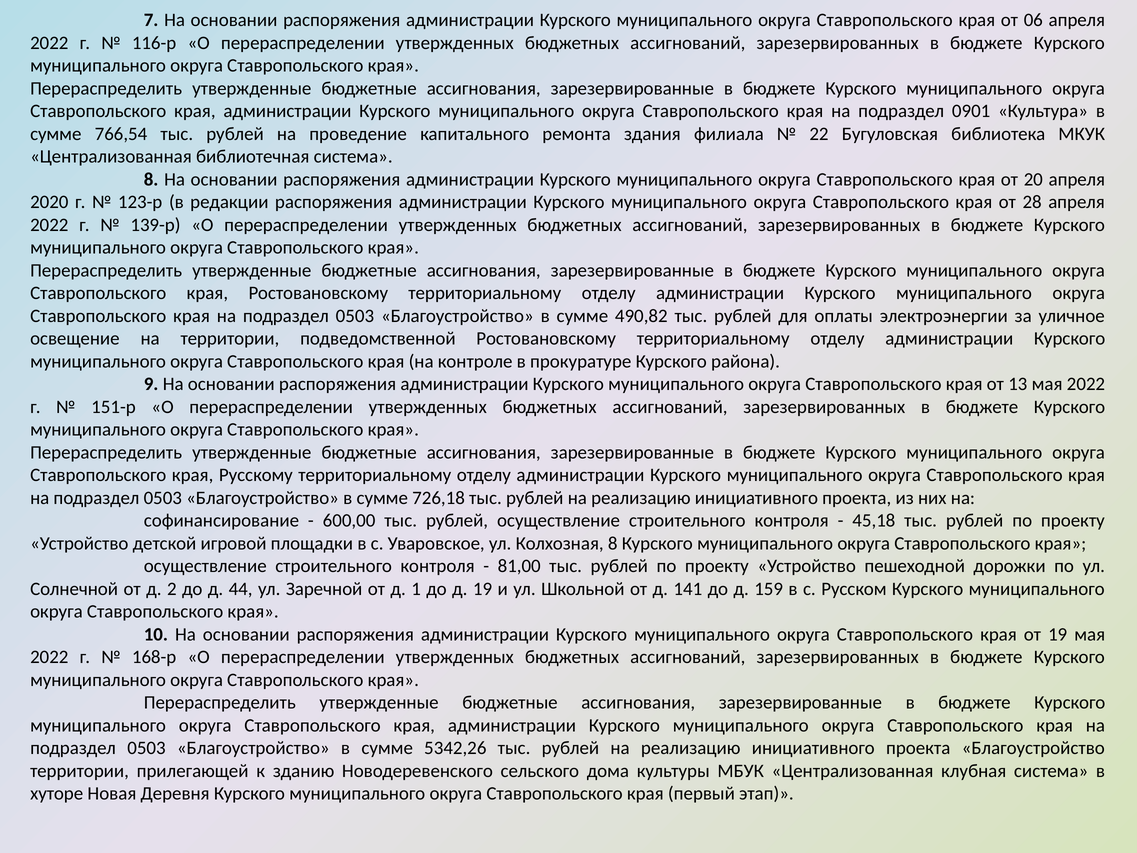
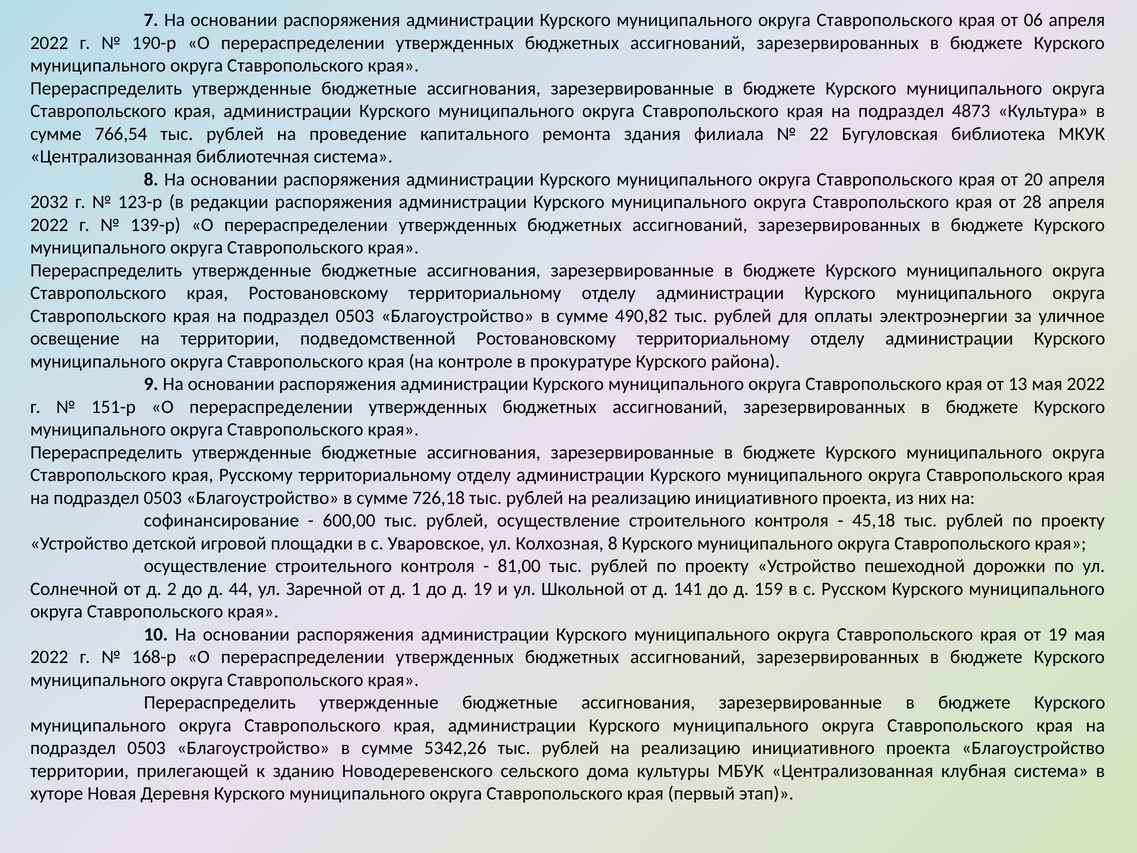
116-р: 116-р -> 190-р (154, 43)
0901: 0901 -> 4873 (971, 111)
2020: 2020 -> 2032 (49, 202)
